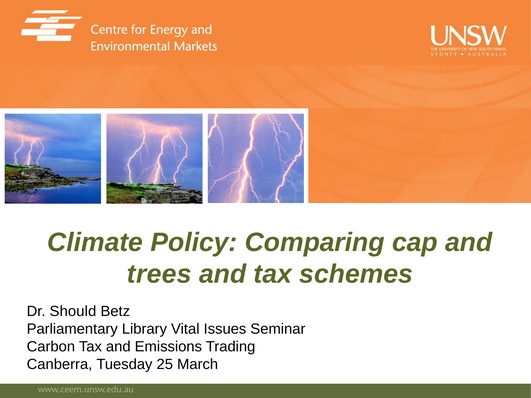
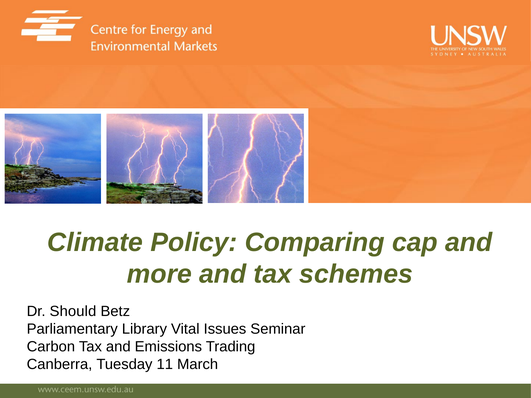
trees: trees -> more (159, 274)
25: 25 -> 11 (165, 365)
